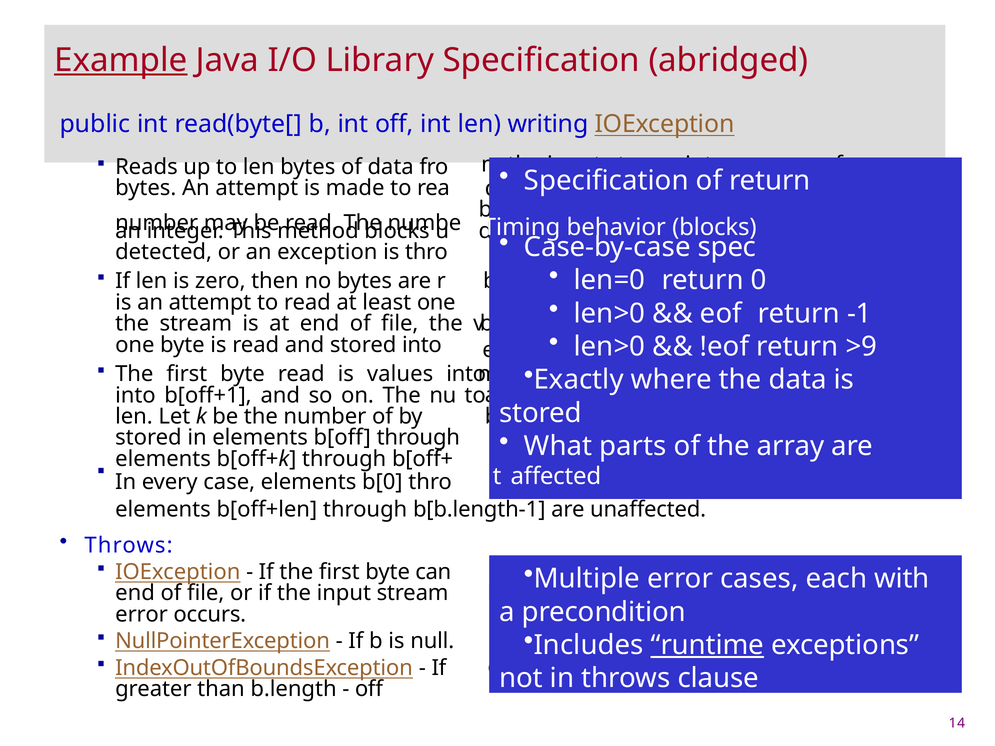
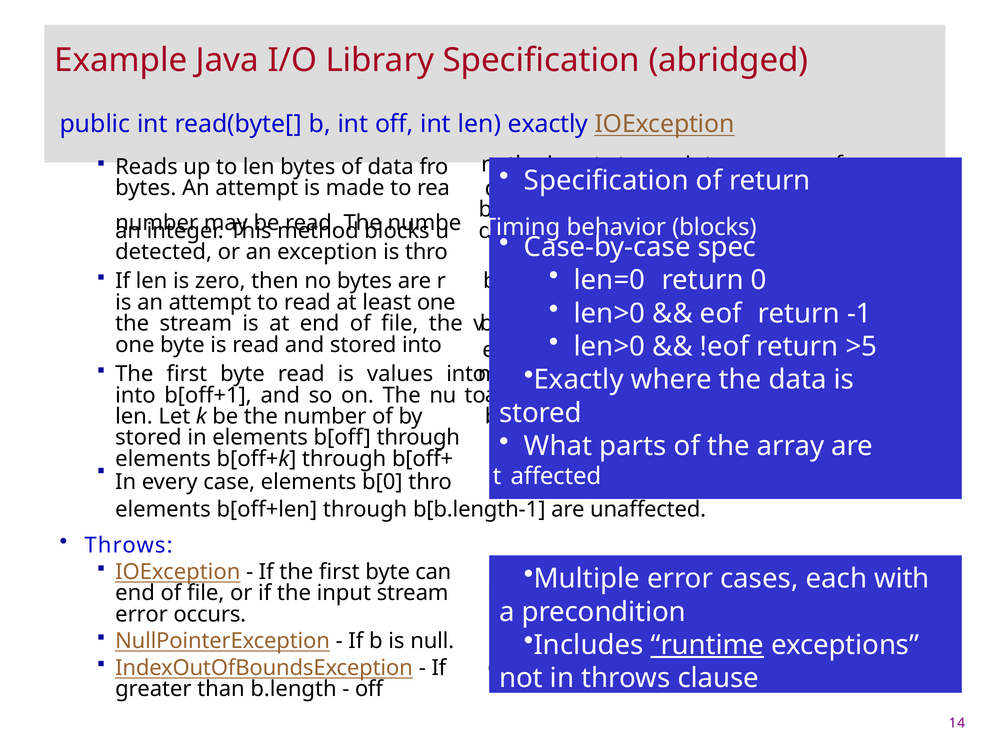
Example underline: present -> none (121, 60)
len writing: writing -> exactly (548, 124)
>9: >9 -> >5 (861, 347)
